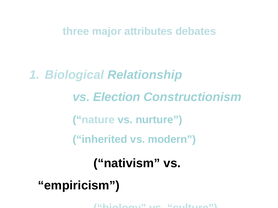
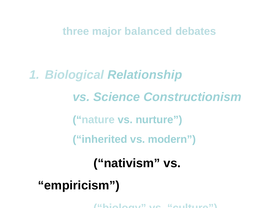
attributes: attributes -> balanced (148, 31)
Election: Election -> Science (117, 97)
